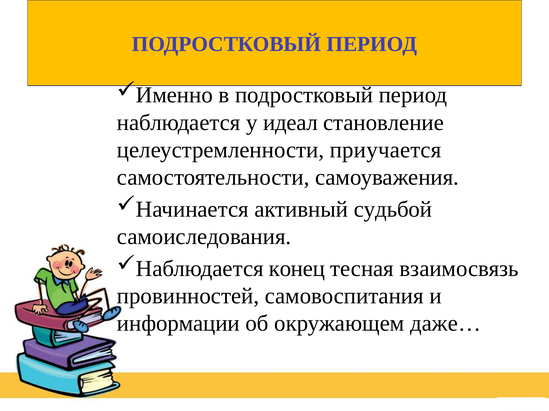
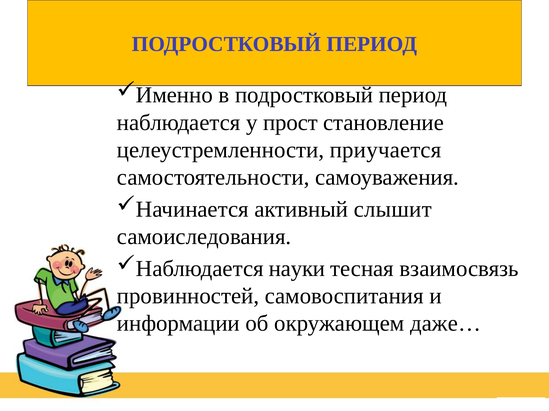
идеал: идеал -> прост (290, 123)
судьбой: судьбой -> слышит (393, 210)
конец: конец -> науки (297, 269)
